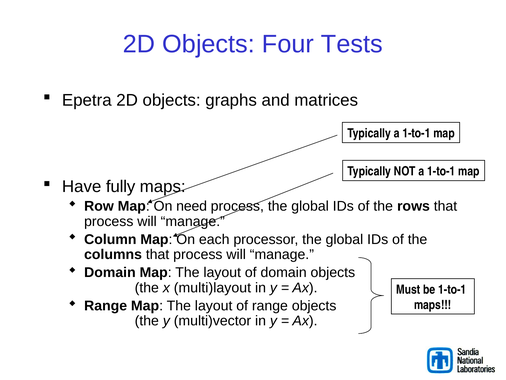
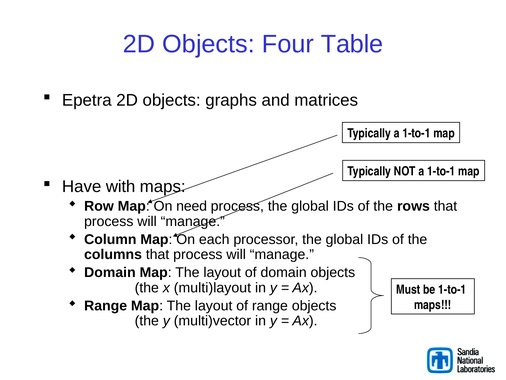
Tests: Tests -> Table (352, 44)
fully: fully -> with (121, 186)
